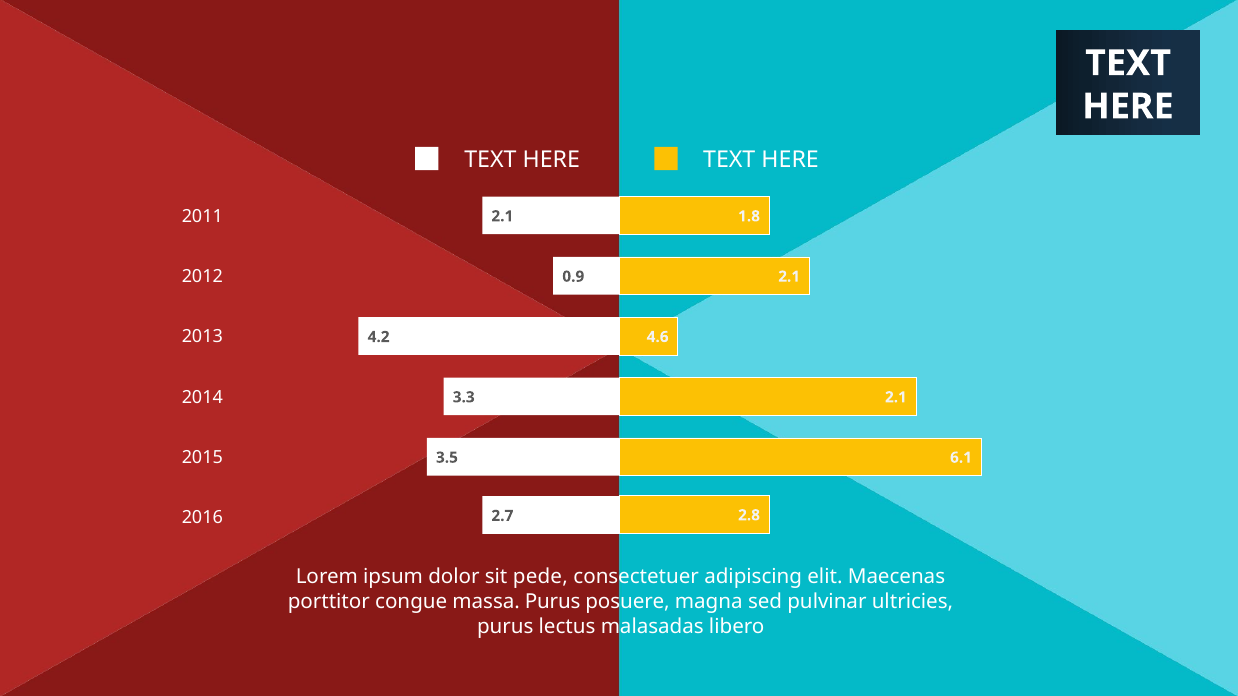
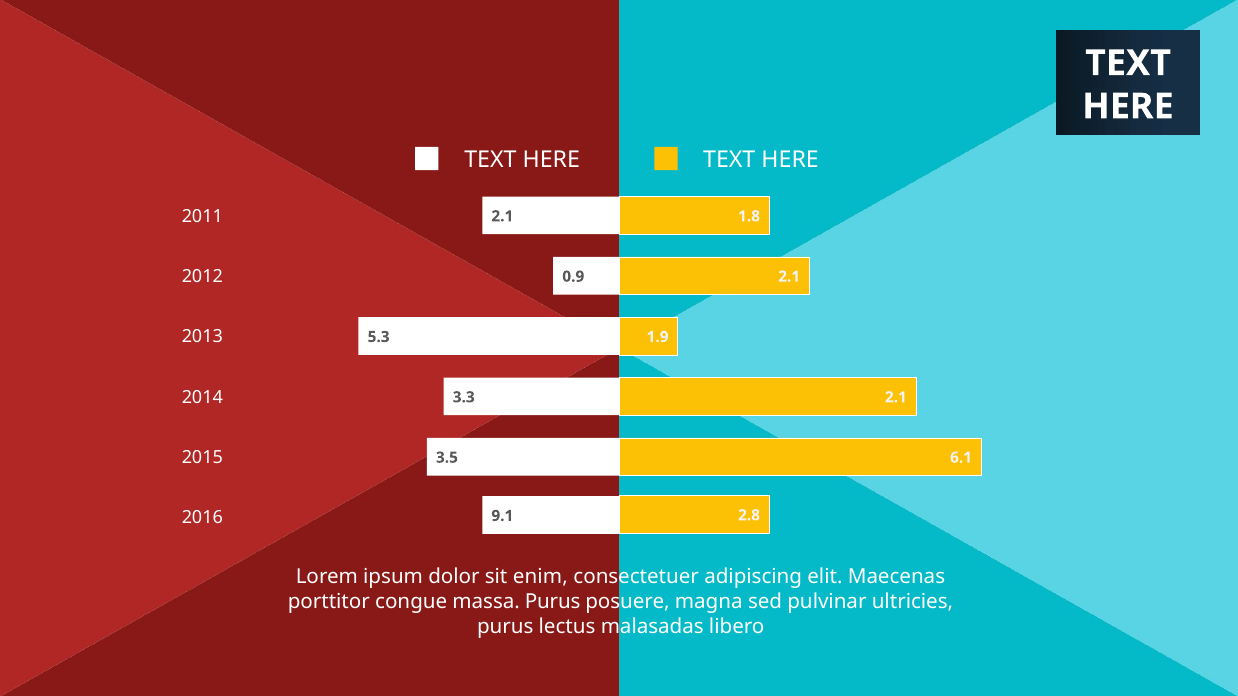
4.2: 4.2 -> 5.3 (379, 337)
4.6: 4.6 -> 1.9 (658, 337)
2.7: 2.7 -> 9.1 (502, 516)
pede: pede -> enim (540, 577)
